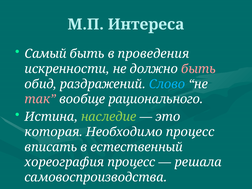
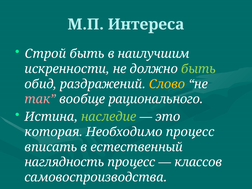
Самый: Самый -> Строй (45, 54)
проведения: проведения -> наилучшим (154, 54)
быть colour: pink -> light green (199, 69)
Слово colour: light blue -> yellow (167, 84)
хореография: хореография -> наглядность (64, 162)
решала: решала -> классов (198, 162)
